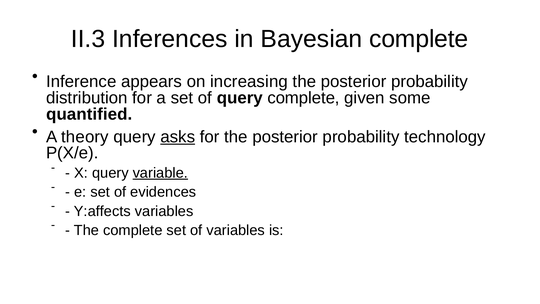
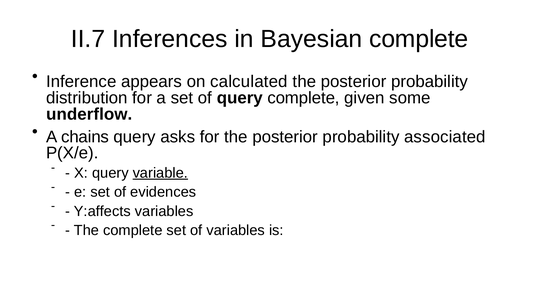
II.3: II.3 -> II.7 (88, 39)
increasing: increasing -> calculated (249, 82)
quantified: quantified -> underflow (89, 114)
theory: theory -> chains (85, 137)
asks underline: present -> none (178, 137)
technology: technology -> associated (445, 137)
